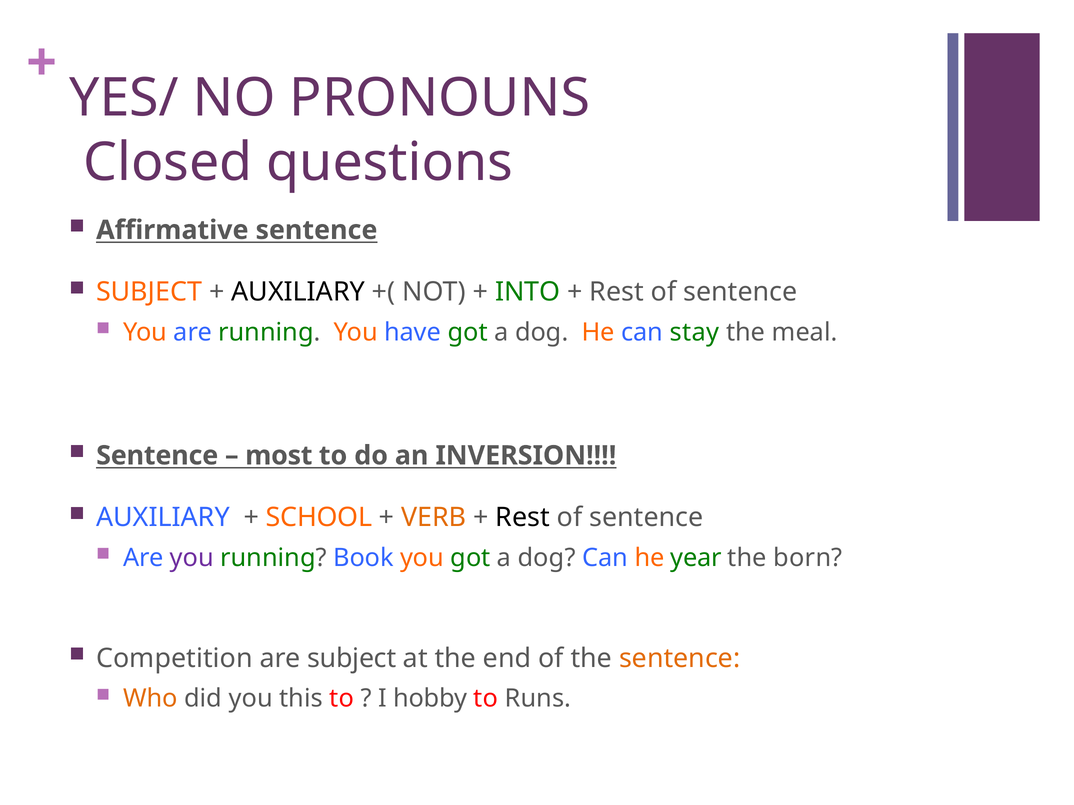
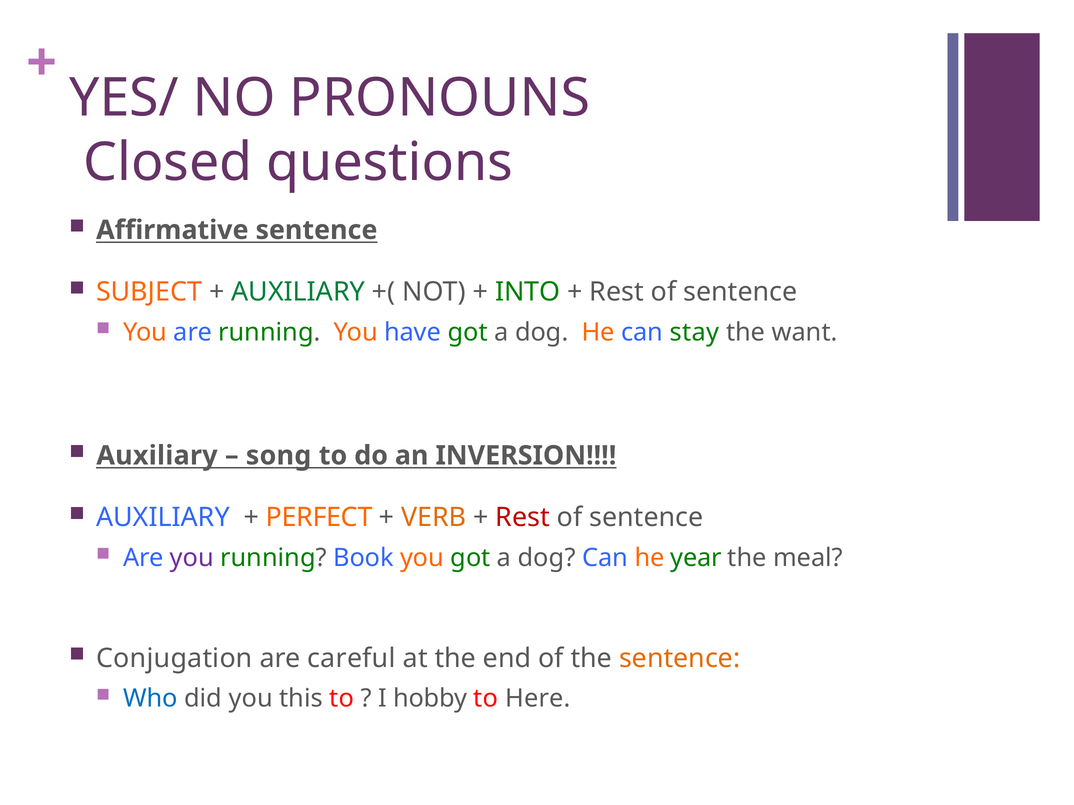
AUXILIARY colour: black -> green (298, 292)
meal: meal -> want (805, 332)
Sentence: Sentence -> Auxiliary (157, 456)
most: most -> song (279, 456)
SCHOOL: SCHOOL -> PERFECT (319, 518)
Rest colour: black -> red (523, 518)
born: born -> meal (808, 558)
Competition: Competition -> Conjugation (174, 659)
are subject: subject -> careful (352, 659)
Who colour: orange -> blue (150, 699)
Runs: Runs -> Here (538, 699)
